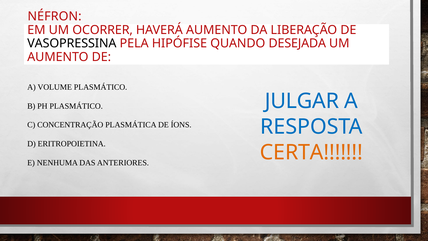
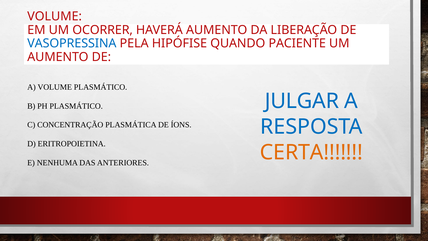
NÉFRON: NÉFRON -> VOLUME (55, 16)
VASOPRESSINA colour: black -> blue (72, 43)
DESEJADA: DESEJADA -> PACIENTE (297, 43)
